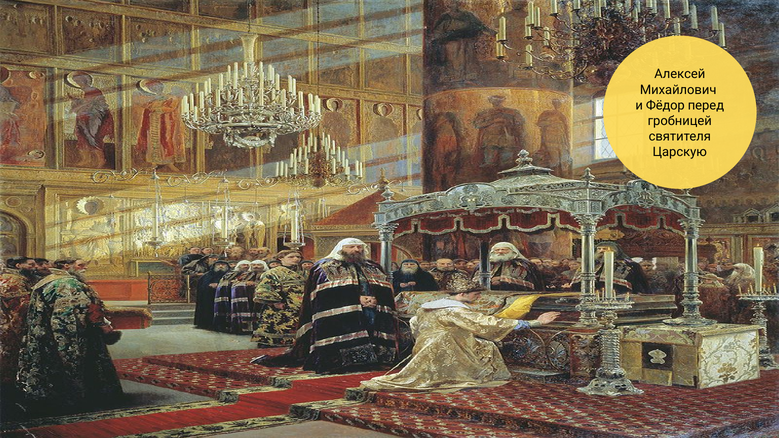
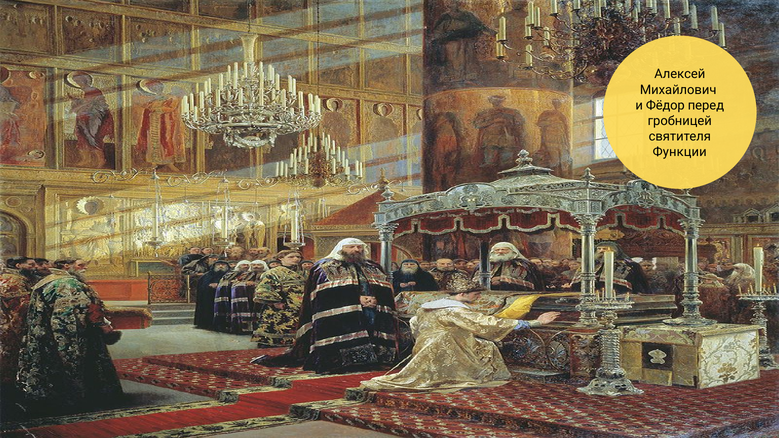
Царскую: Царскую -> Функции (680, 152)
